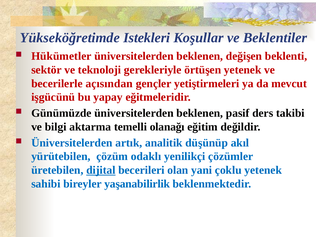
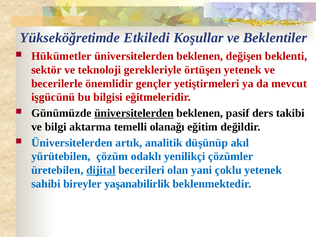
Istekleri: Istekleri -> Etkiledi (147, 38)
açısından: açısından -> önemlidir (109, 83)
yapay: yapay -> bilgisi (108, 97)
üniversitelerden underline: none -> present (134, 113)
